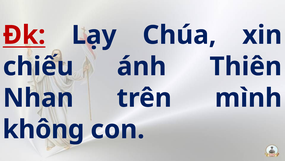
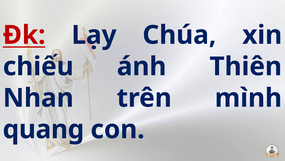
không: không -> quang (43, 129)
